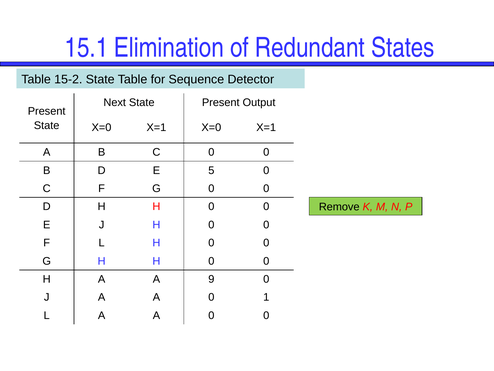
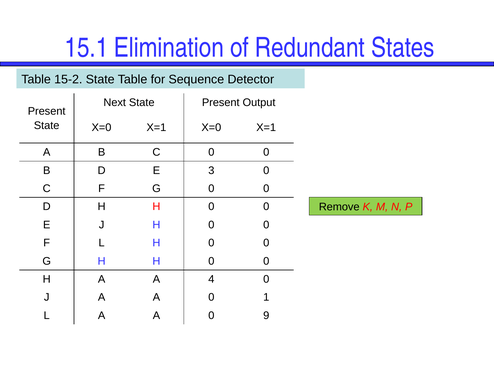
5: 5 -> 3 (211, 170)
9: 9 -> 4 (211, 279)
A 0 0: 0 -> 9 (266, 315)
